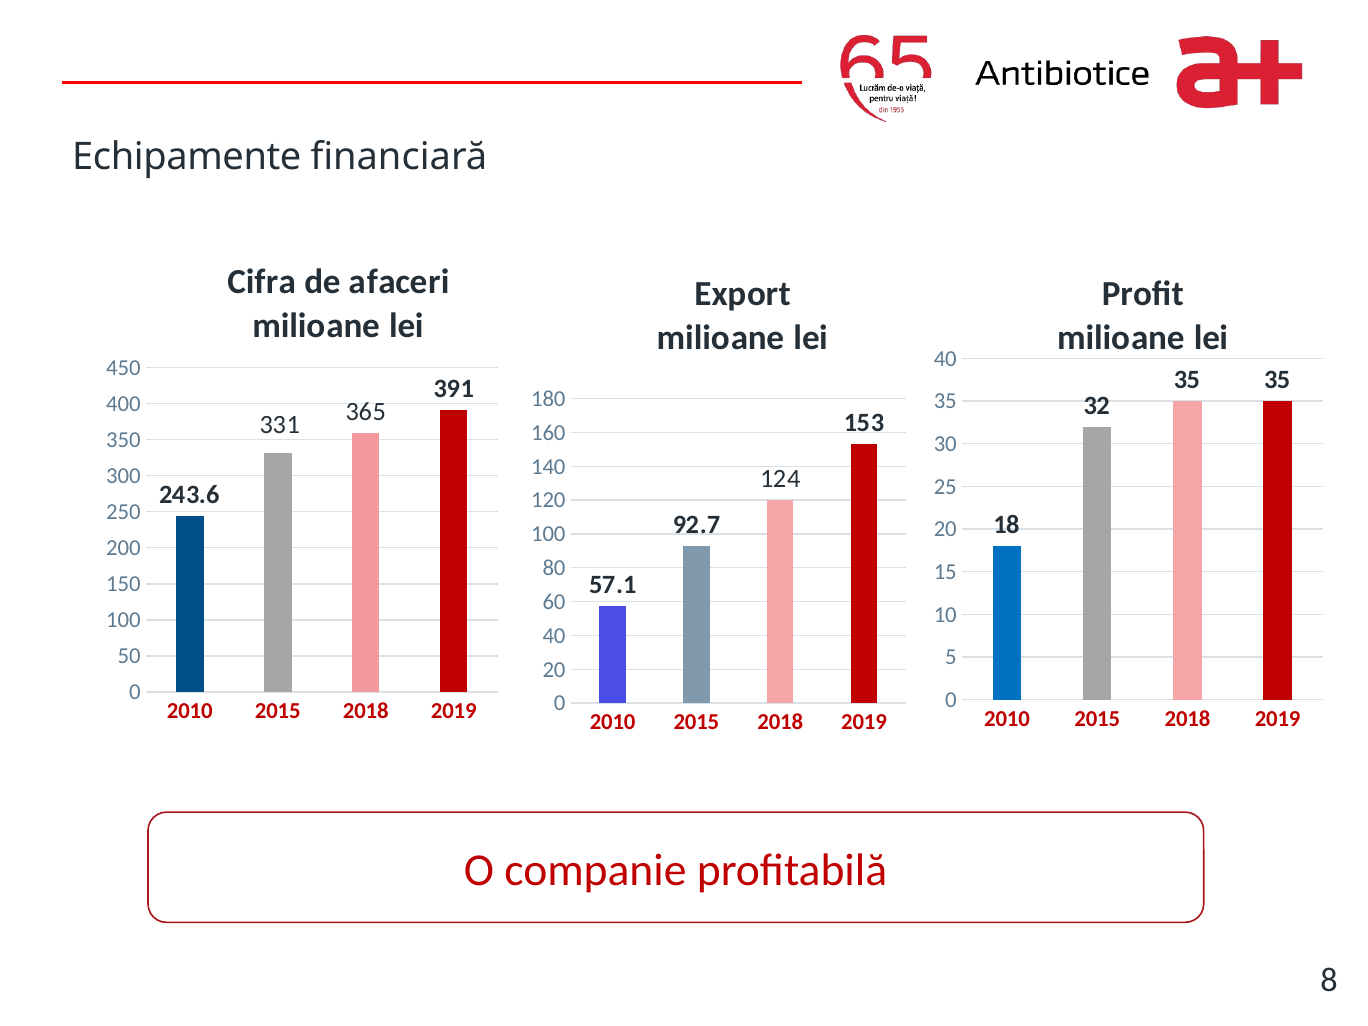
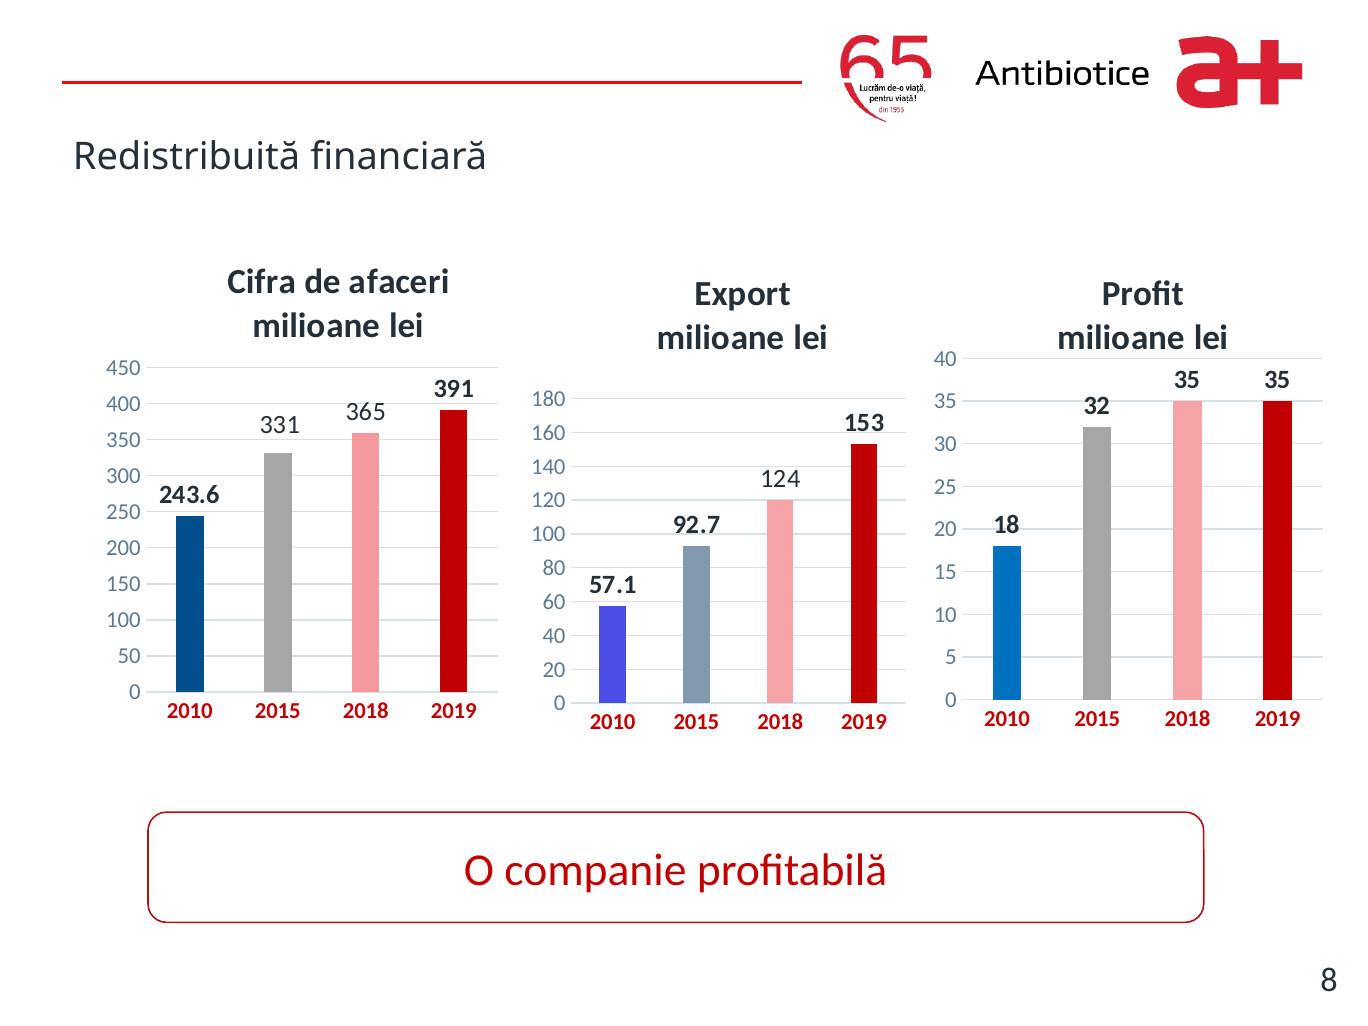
Echipamente: Echipamente -> Redistribuită (187, 157)
